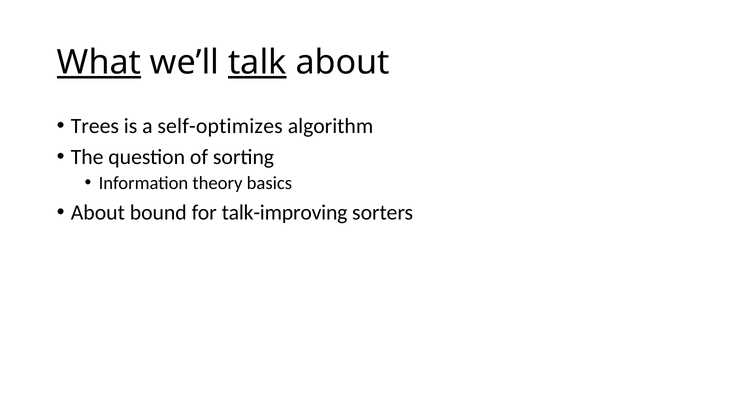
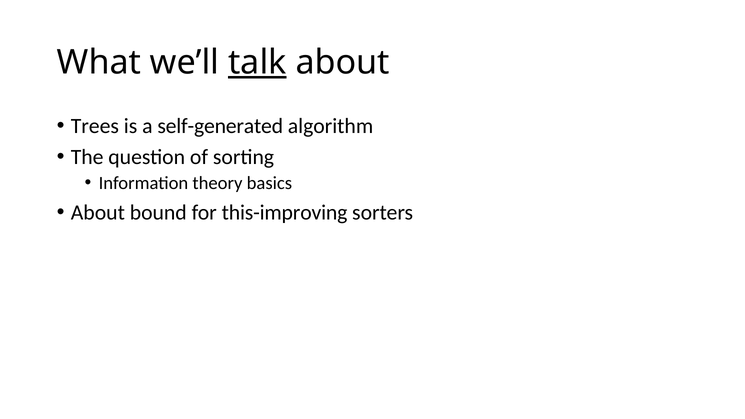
What underline: present -> none (99, 63)
self-optimizes: self-optimizes -> self-generated (220, 126)
talk-improving: talk-improving -> this-improving (285, 212)
